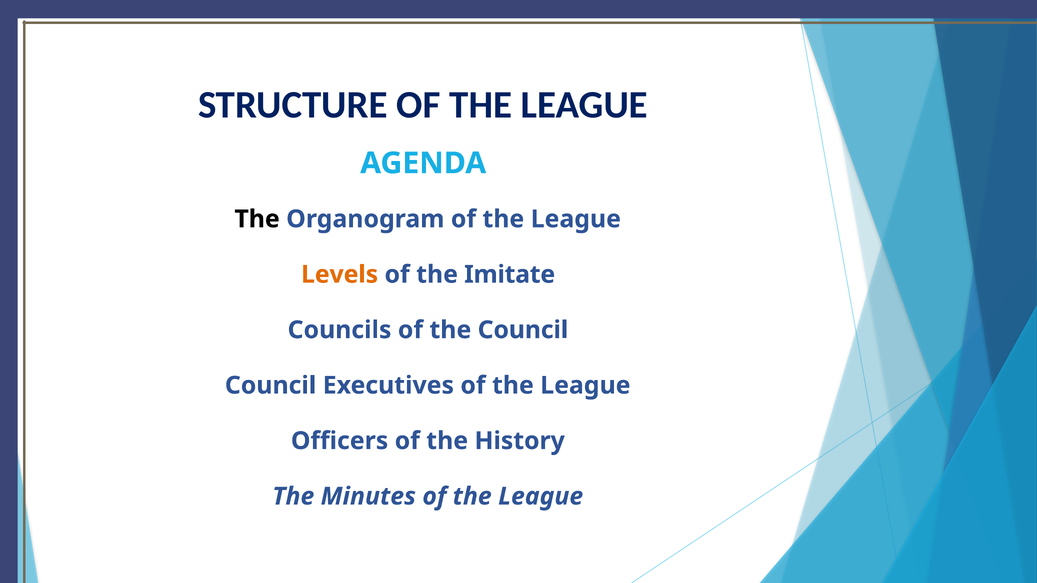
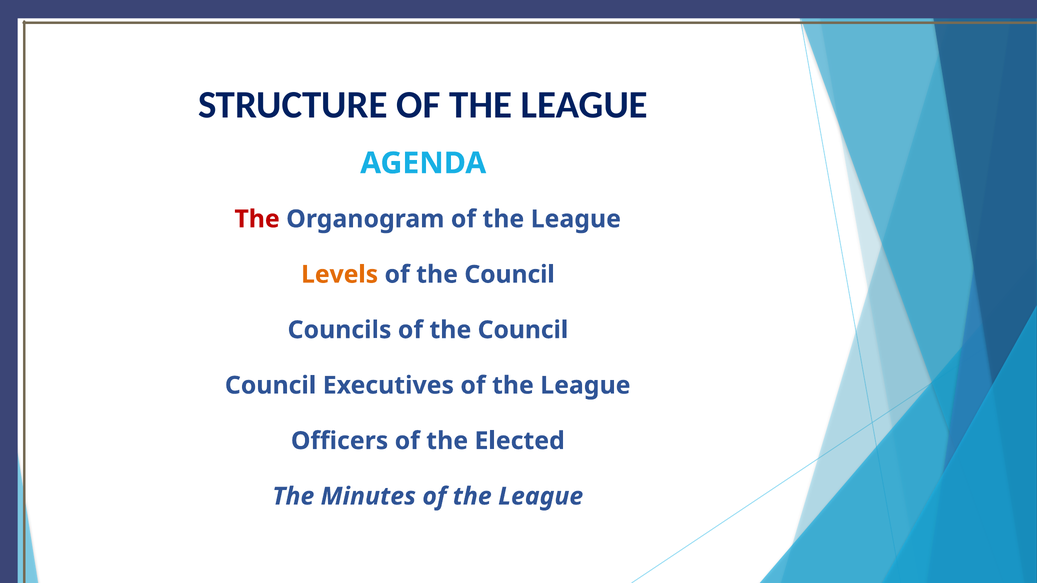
The colour: black -> red (257, 219)
Imitate: Imitate -> Council (510, 275)
History: History -> Elected (520, 441)
